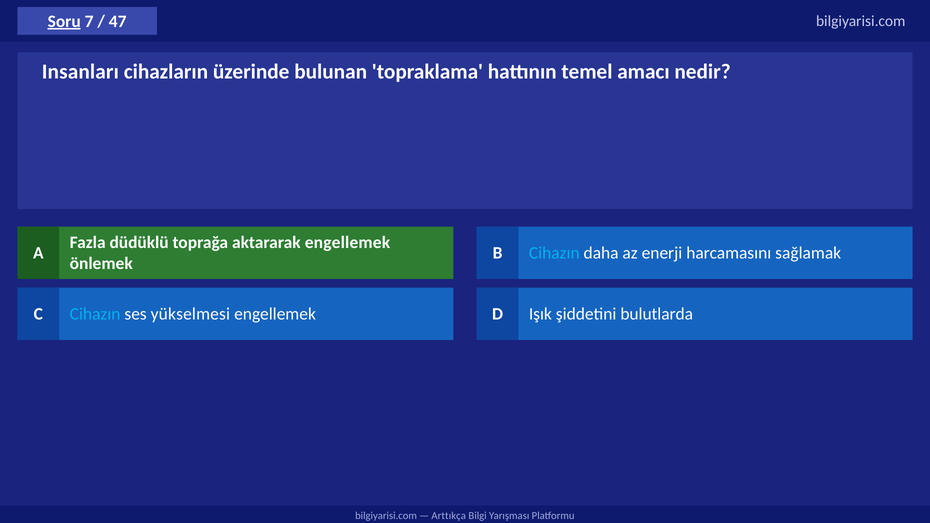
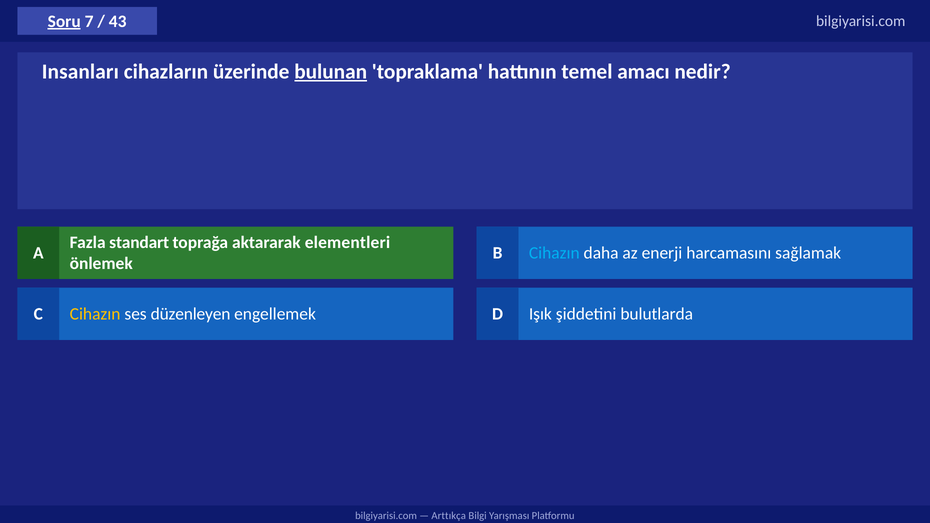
47: 47 -> 43 (118, 21)
bulunan underline: none -> present (331, 72)
düdüklü: düdüklü -> standart (139, 242)
aktararak engellemek: engellemek -> elementleri (347, 242)
Cihazın colour: light blue -> yellow (95, 314)
yükselmesi: yükselmesi -> düzenleyen (191, 314)
